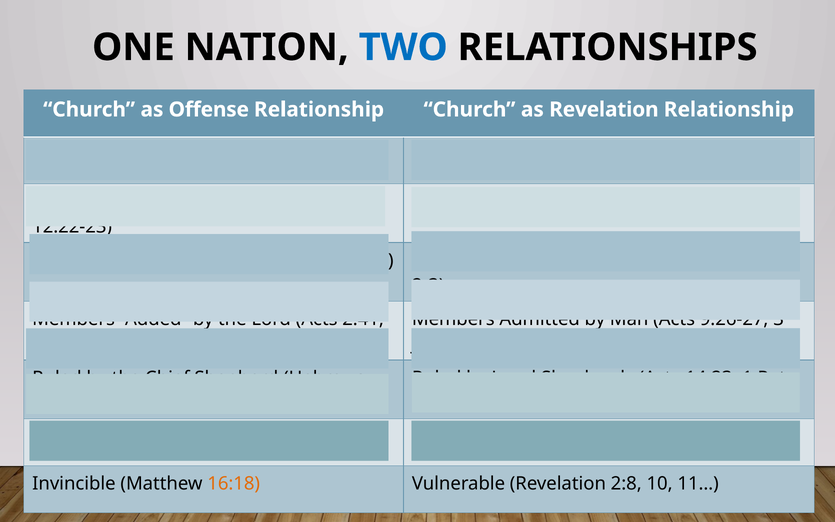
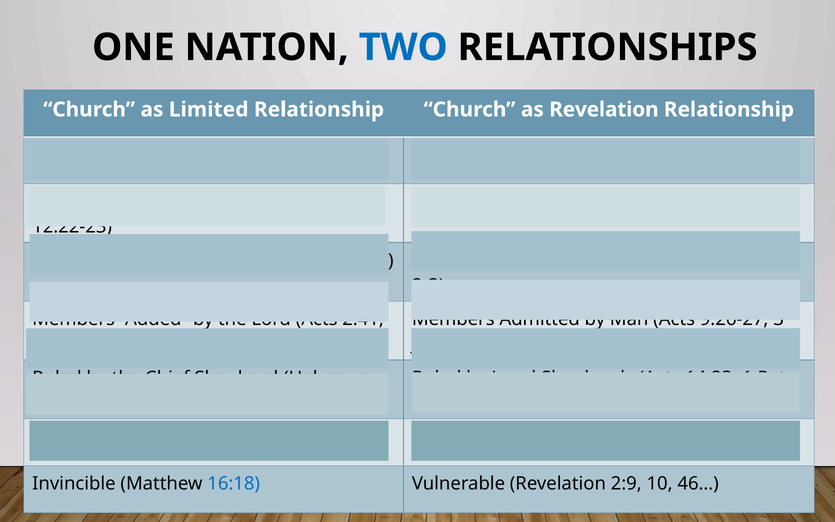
as Offense: Offense -> Limited (209, 110)
16:18 colour: orange -> blue (234, 483)
2:8: 2:8 -> 2:9 (626, 483)
11…: 11… -> 46… (698, 483)
